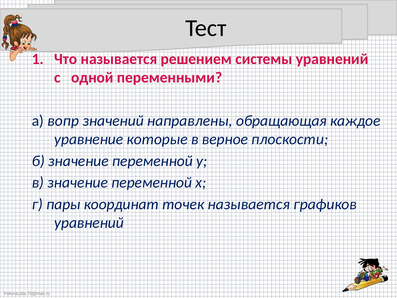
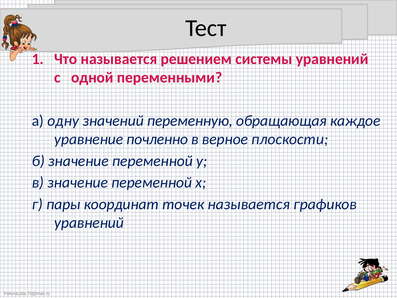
вопр: вопр -> одну (63, 121)
направлены: направлены -> переменную (190, 121)
которые: которые -> почленно (157, 139)
